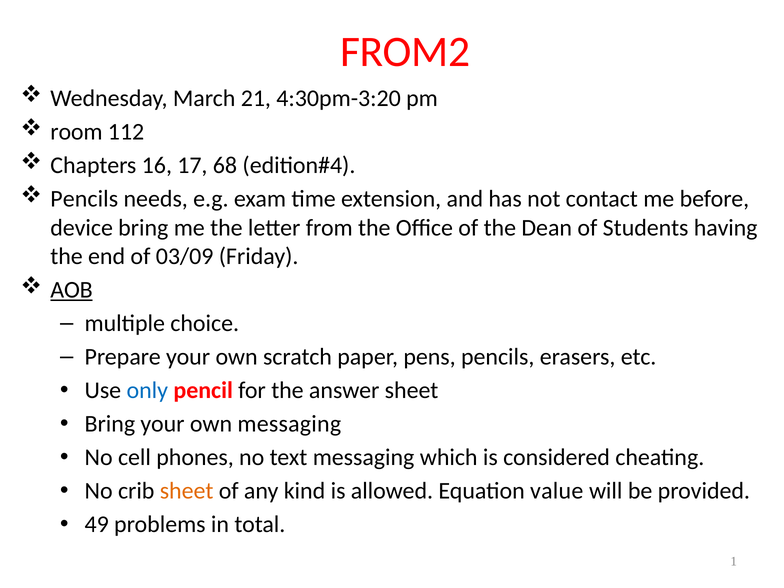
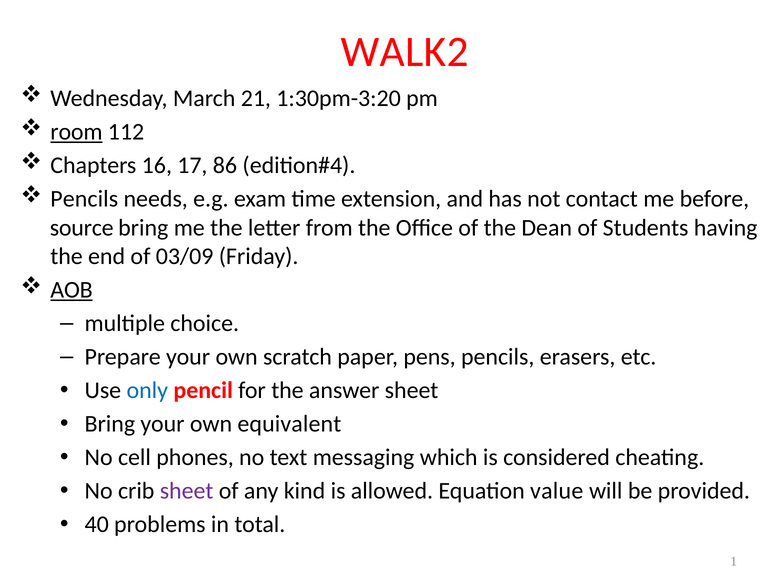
FROM2: FROM2 -> WALK2 (405, 52)
4:30pm-3:20: 4:30pm-3:20 -> 1:30pm-3:20 (339, 98)
room underline: none -> present (76, 132)
68: 68 -> 86 (225, 165)
device: device -> source (82, 228)
own messaging: messaging -> equivalent (289, 424)
sheet colour: orange -> purple (187, 491)
49: 49 -> 40 (97, 525)
